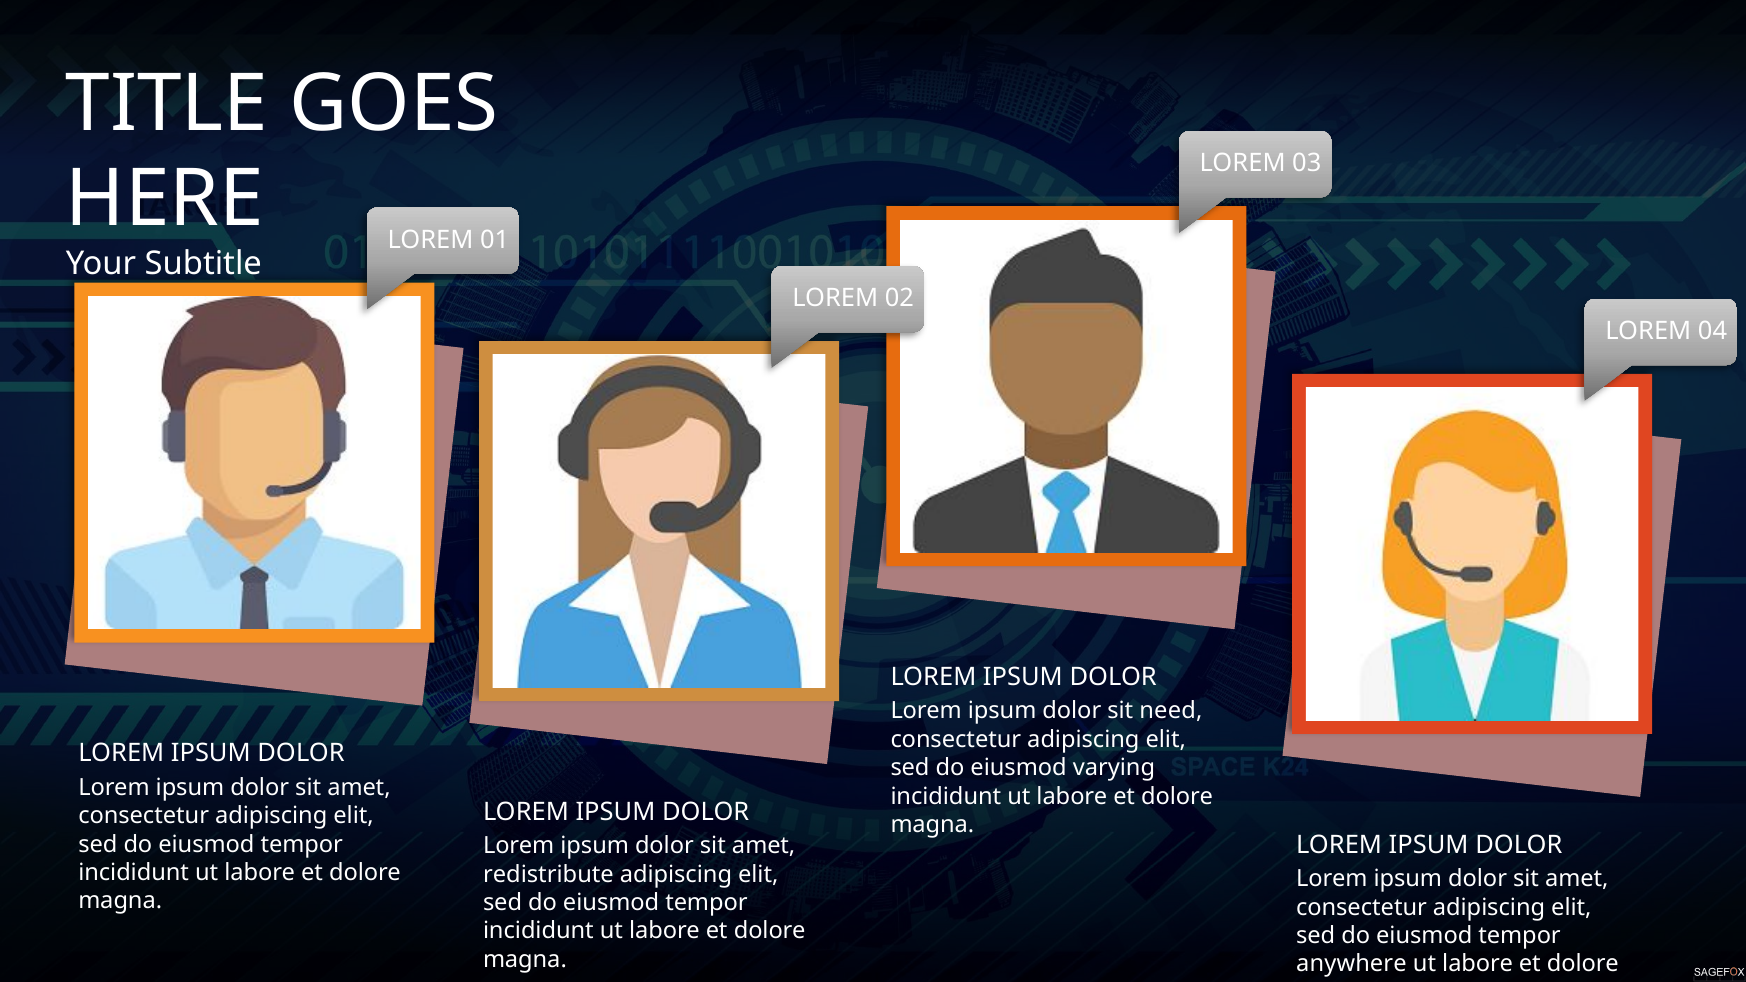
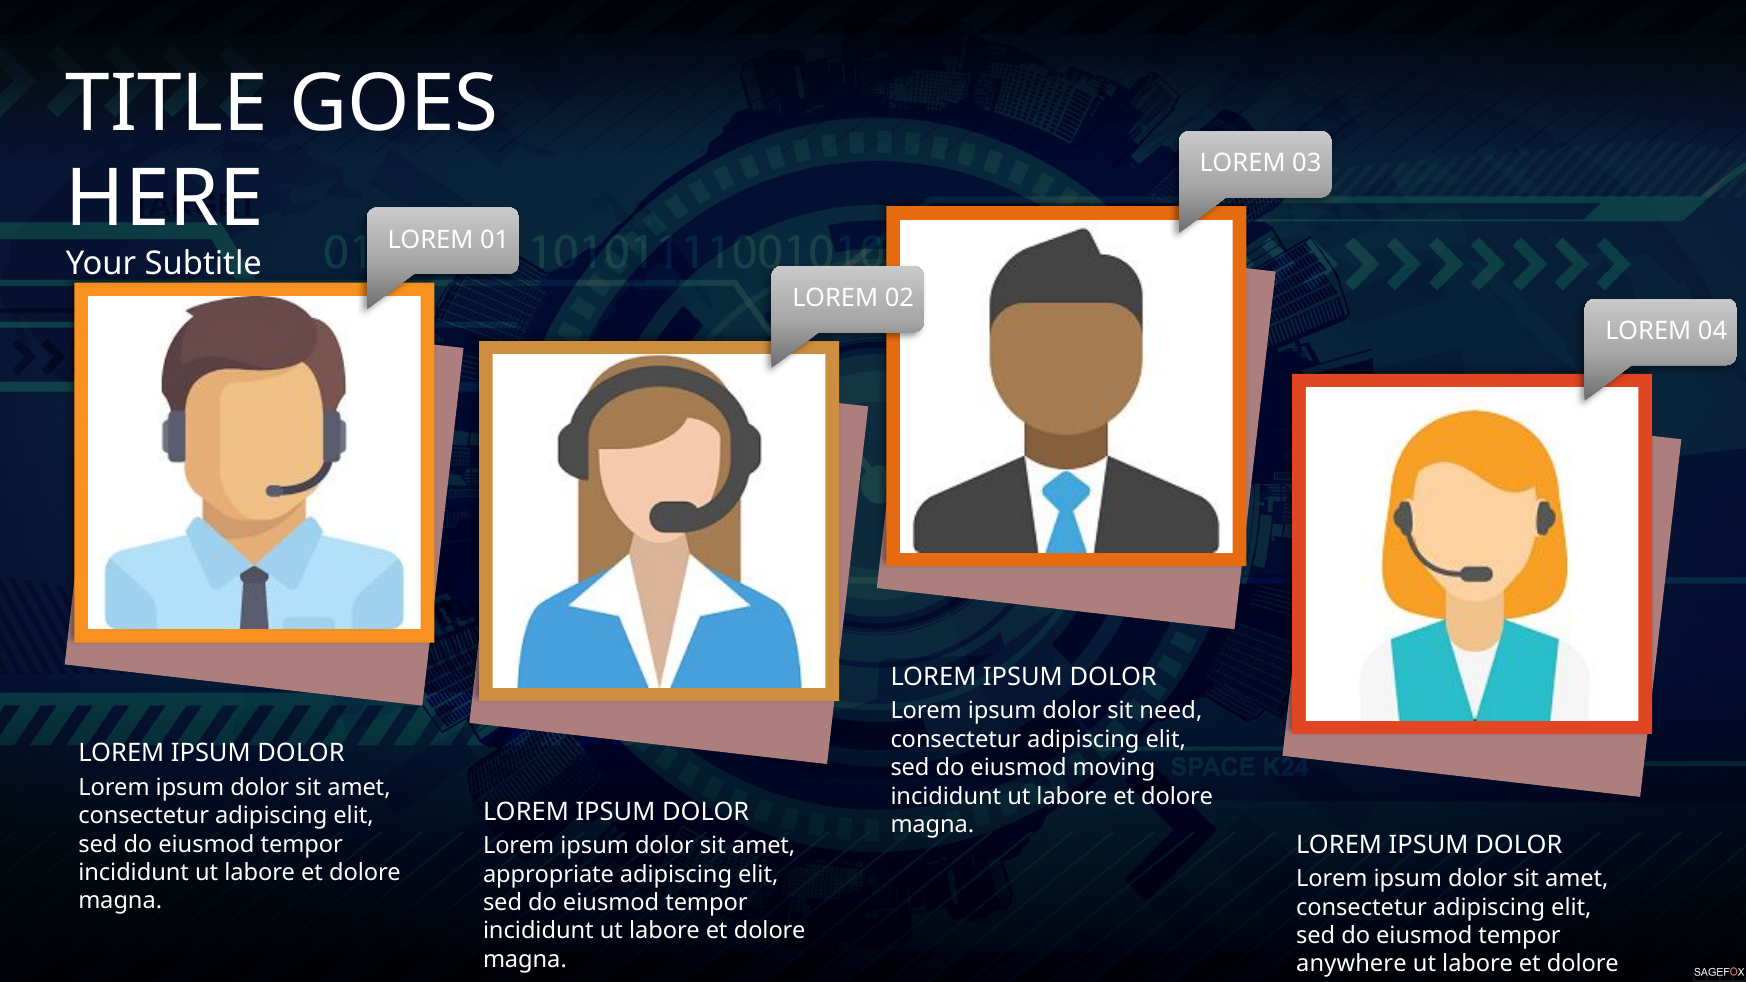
varying: varying -> moving (1114, 768)
redistribute: redistribute -> appropriate (548, 874)
